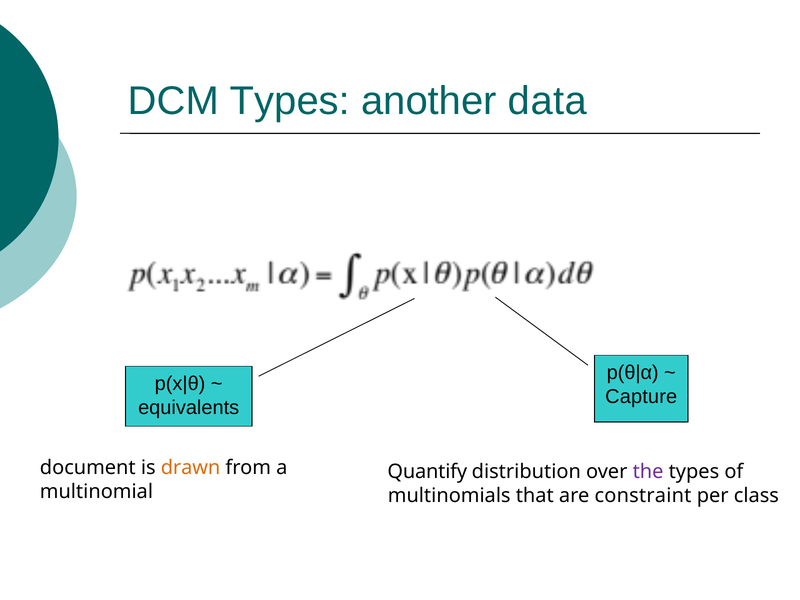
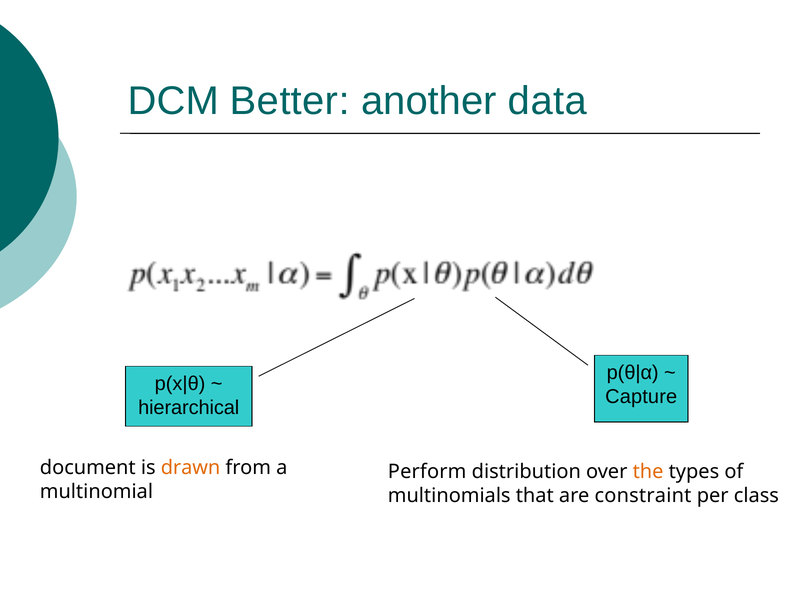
DCM Types: Types -> Better (290, 101)
equivalents: equivalents -> hierarchical (189, 408)
Quantify: Quantify -> Perform (427, 472)
the colour: purple -> orange (648, 472)
